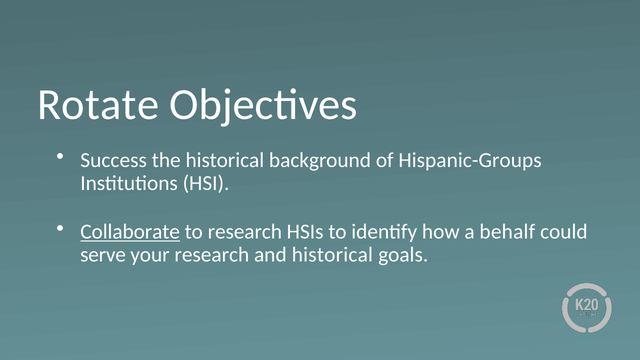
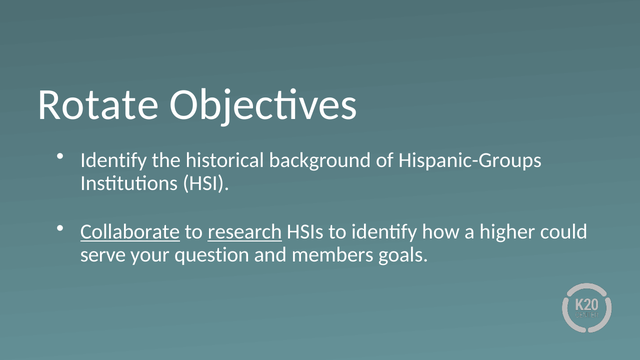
Success: Success -> Identify (114, 160)
research underline: none -> present (245, 232)
behalf: behalf -> higher (507, 232)
your research: research -> question (212, 255)
and historical: historical -> members (333, 255)
